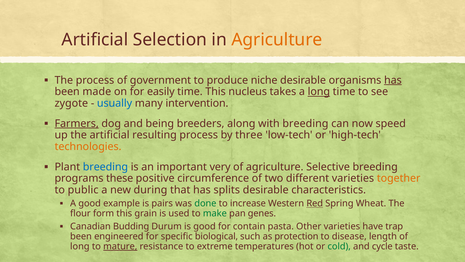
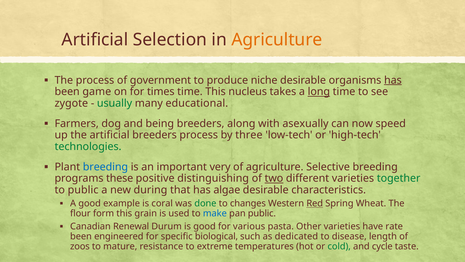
made: made -> game (97, 92)
easily: easily -> times (161, 92)
usually colour: blue -> green (115, 103)
intervention: intervention -> educational (197, 103)
Farmers underline: present -> none (77, 123)
with breeding: breeding -> asexually (305, 123)
artificial resulting: resulting -> breeders (155, 135)
technologies colour: orange -> green (88, 146)
circumference: circumference -> distinguishing (213, 178)
two underline: none -> present (274, 178)
together colour: orange -> green (399, 178)
splits: splits -> algae (227, 190)
pairs: pairs -> coral (162, 203)
increase: increase -> changes (248, 203)
make colour: green -> blue (215, 213)
pan genes: genes -> public (262, 213)
Budding: Budding -> Renewal (131, 226)
contain: contain -> various (249, 226)
trap: trap -> rate (394, 226)
protection: protection -> dedicated (296, 236)
long: long -> zoos (80, 246)
mature underline: present -> none (120, 246)
